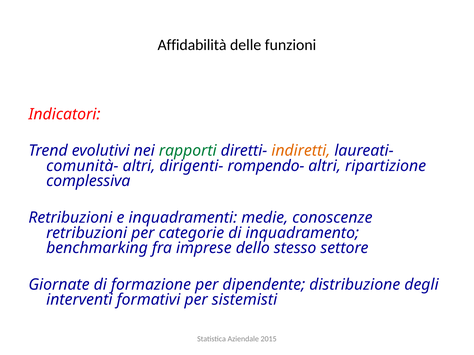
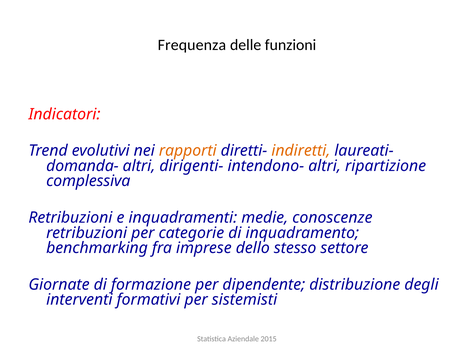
Affidabilità: Affidabilità -> Frequenza (192, 45)
rapporti colour: green -> orange (188, 151)
comunità-: comunità- -> domanda- (82, 166)
rompendo-: rompendo- -> intendono- (266, 166)
